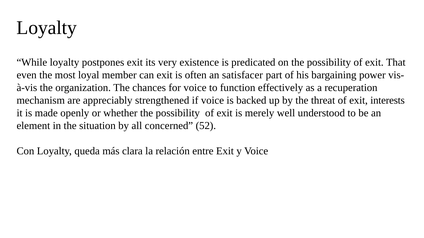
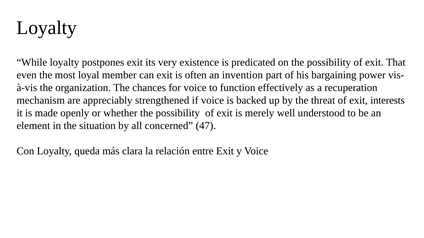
satisfacer: satisfacer -> invention (242, 75)
52: 52 -> 47 (206, 126)
